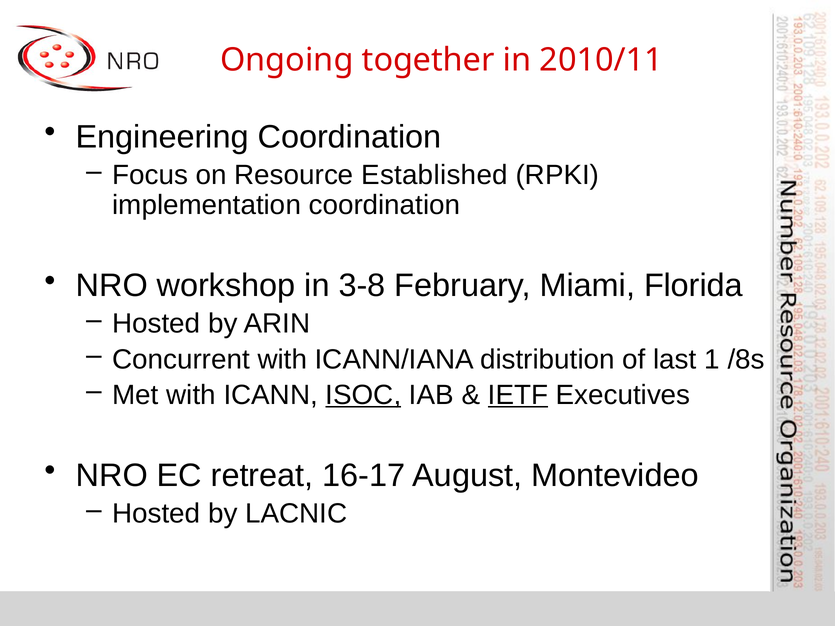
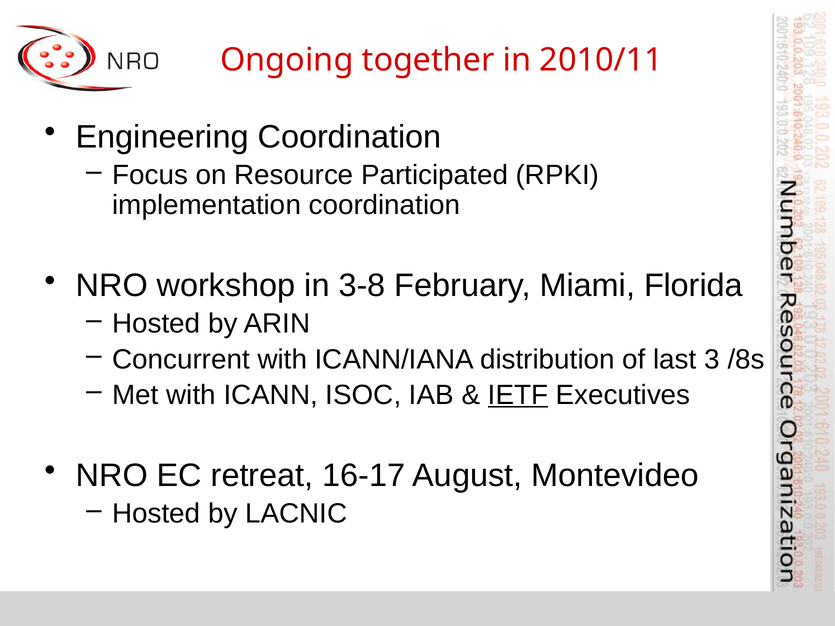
Established: Established -> Participated (435, 175)
1: 1 -> 3 (712, 359)
ISOC underline: present -> none (363, 395)
